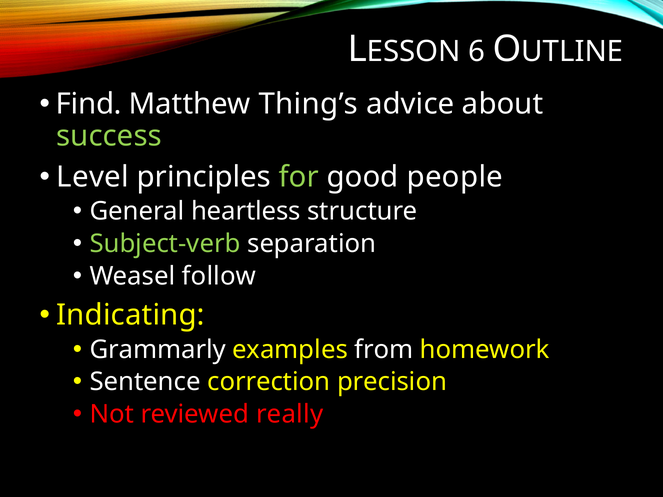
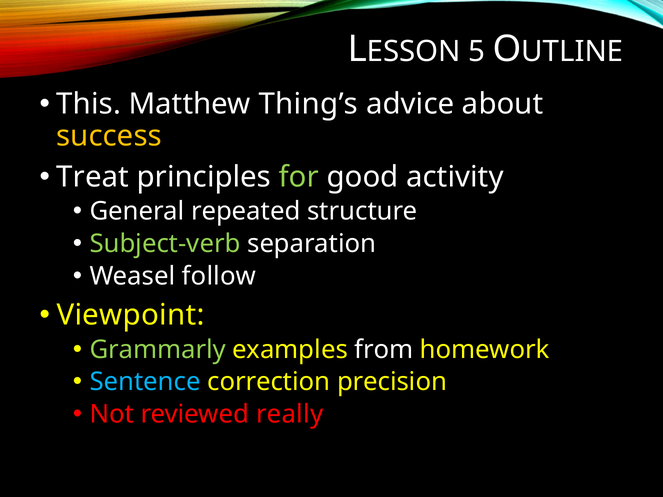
6: 6 -> 5 (477, 52)
Find: Find -> This (89, 104)
success colour: light green -> yellow (109, 136)
Level: Level -> Treat (93, 177)
people: people -> activity (455, 177)
heartless: heartless -> repeated (246, 212)
Indicating: Indicating -> Viewpoint (131, 315)
Grammarly colour: white -> light green (158, 350)
Sentence colour: white -> light blue (145, 382)
